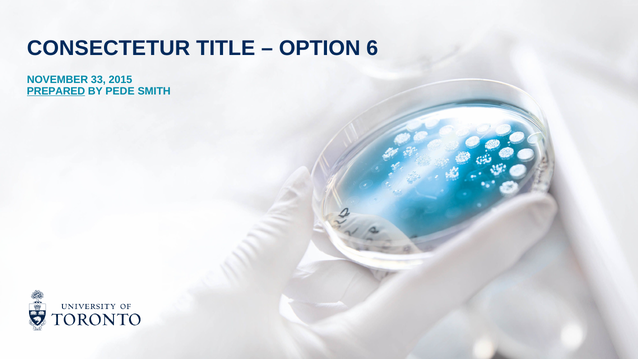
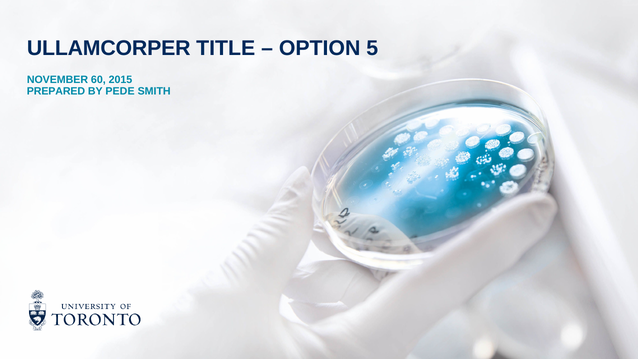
CONSECTETUR: CONSECTETUR -> ULLAMCORPER (109, 48)
6: 6 -> 5 (372, 48)
33: 33 -> 60 (98, 80)
PREPARED underline: present -> none (56, 91)
